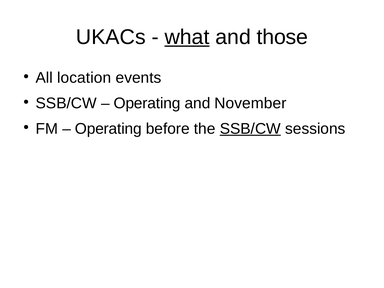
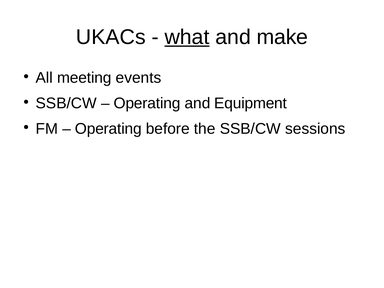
those: those -> make (282, 37)
location: location -> meeting (84, 78)
November: November -> Equipment (251, 103)
SSB/CW underline: present -> none (250, 129)
